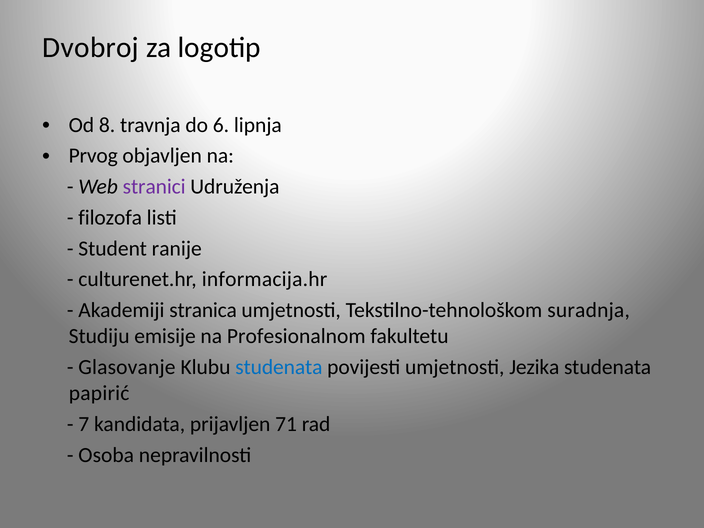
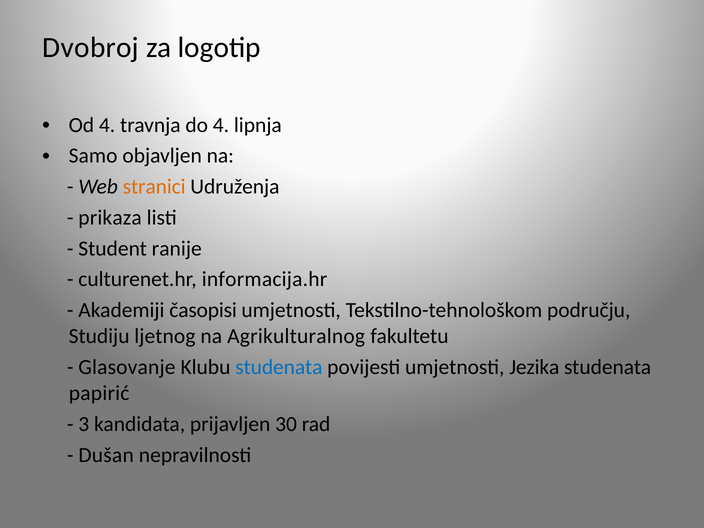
Od 8: 8 -> 4 (107, 125)
do 6: 6 -> 4 (221, 125)
Prvog: Prvog -> Samo (93, 156)
stranici colour: purple -> orange (154, 187)
filozofa: filozofa -> prikaza (110, 218)
stranica: stranica -> časopisi (203, 310)
suradnja: suradnja -> području (589, 310)
emisije: emisije -> ljetnog (165, 336)
Profesionalnom: Profesionalnom -> Agrikulturalnog (296, 336)
7: 7 -> 3 (84, 424)
71: 71 -> 30 (286, 424)
Osoba: Osoba -> Dušan (106, 455)
